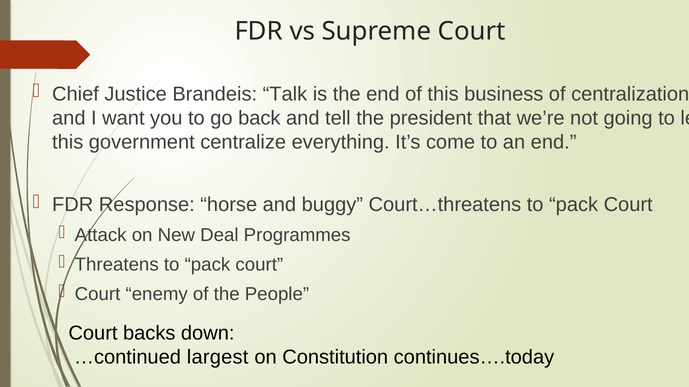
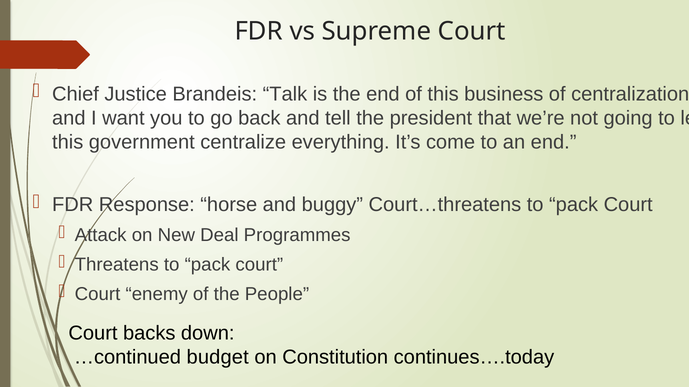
largest: largest -> budget (218, 358)
